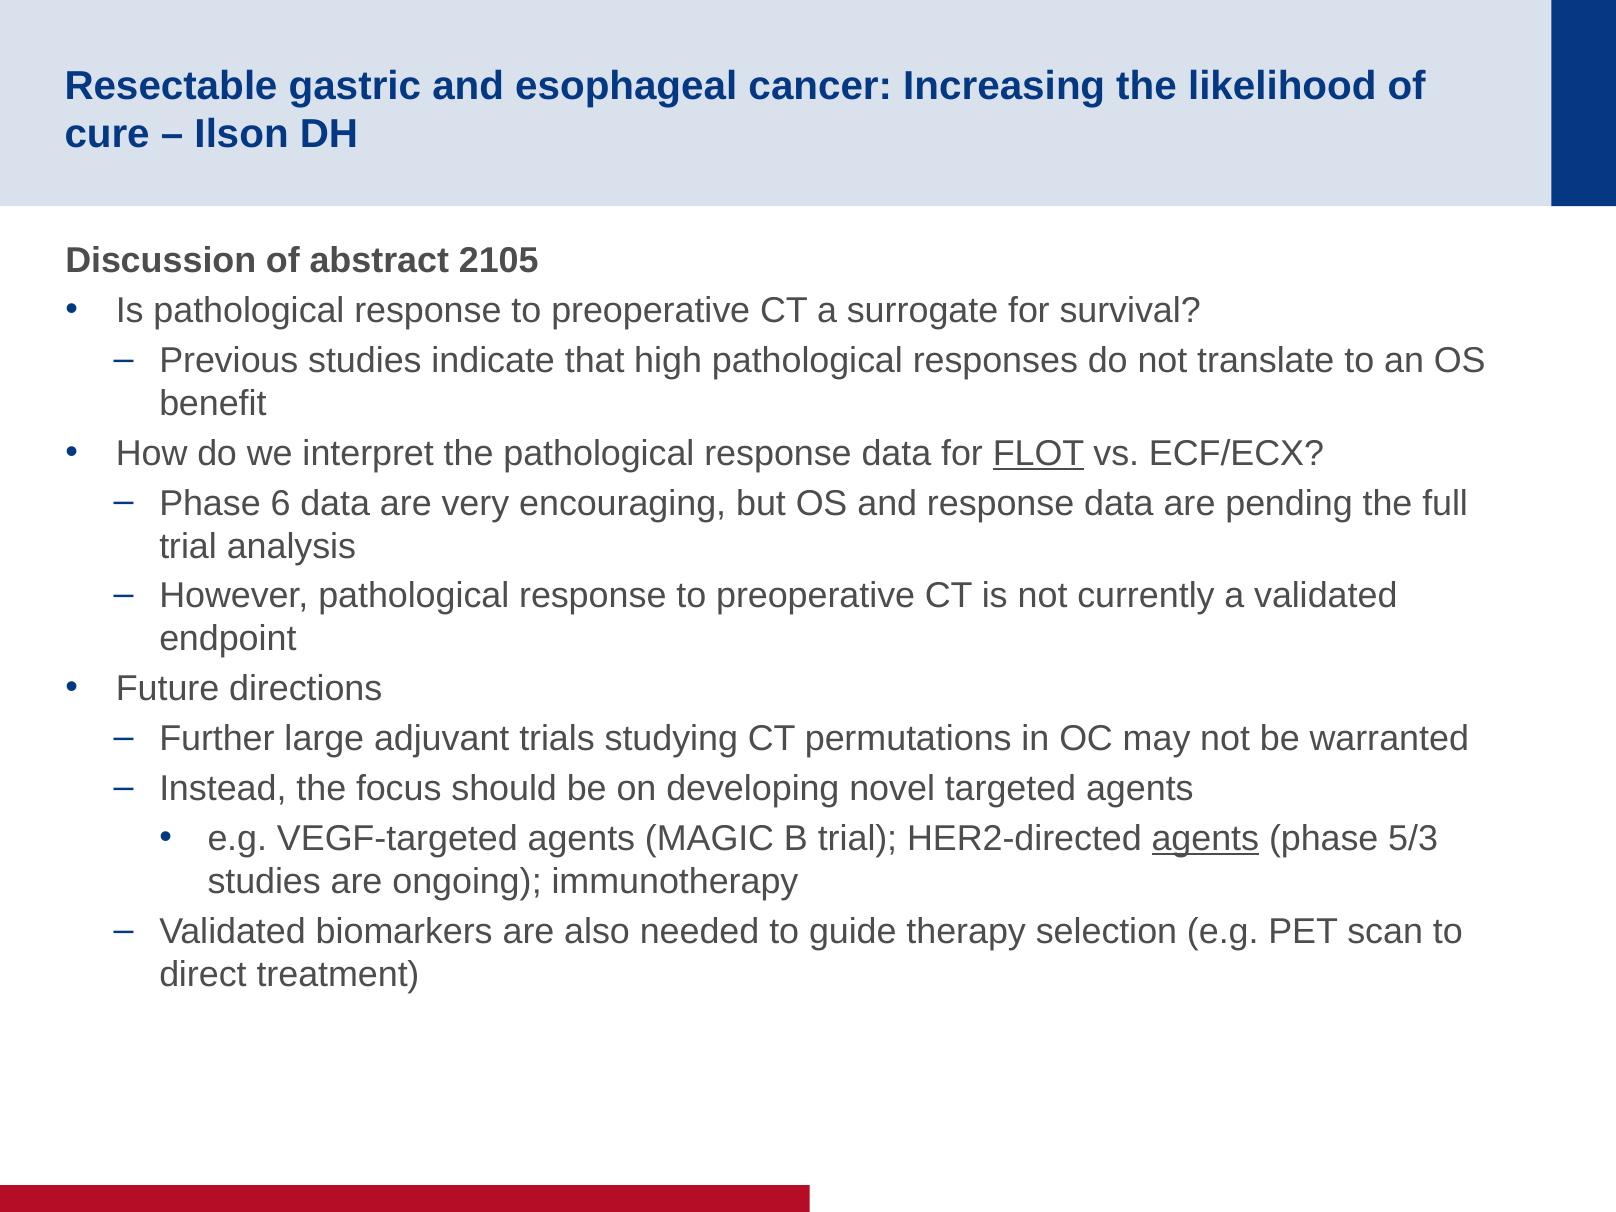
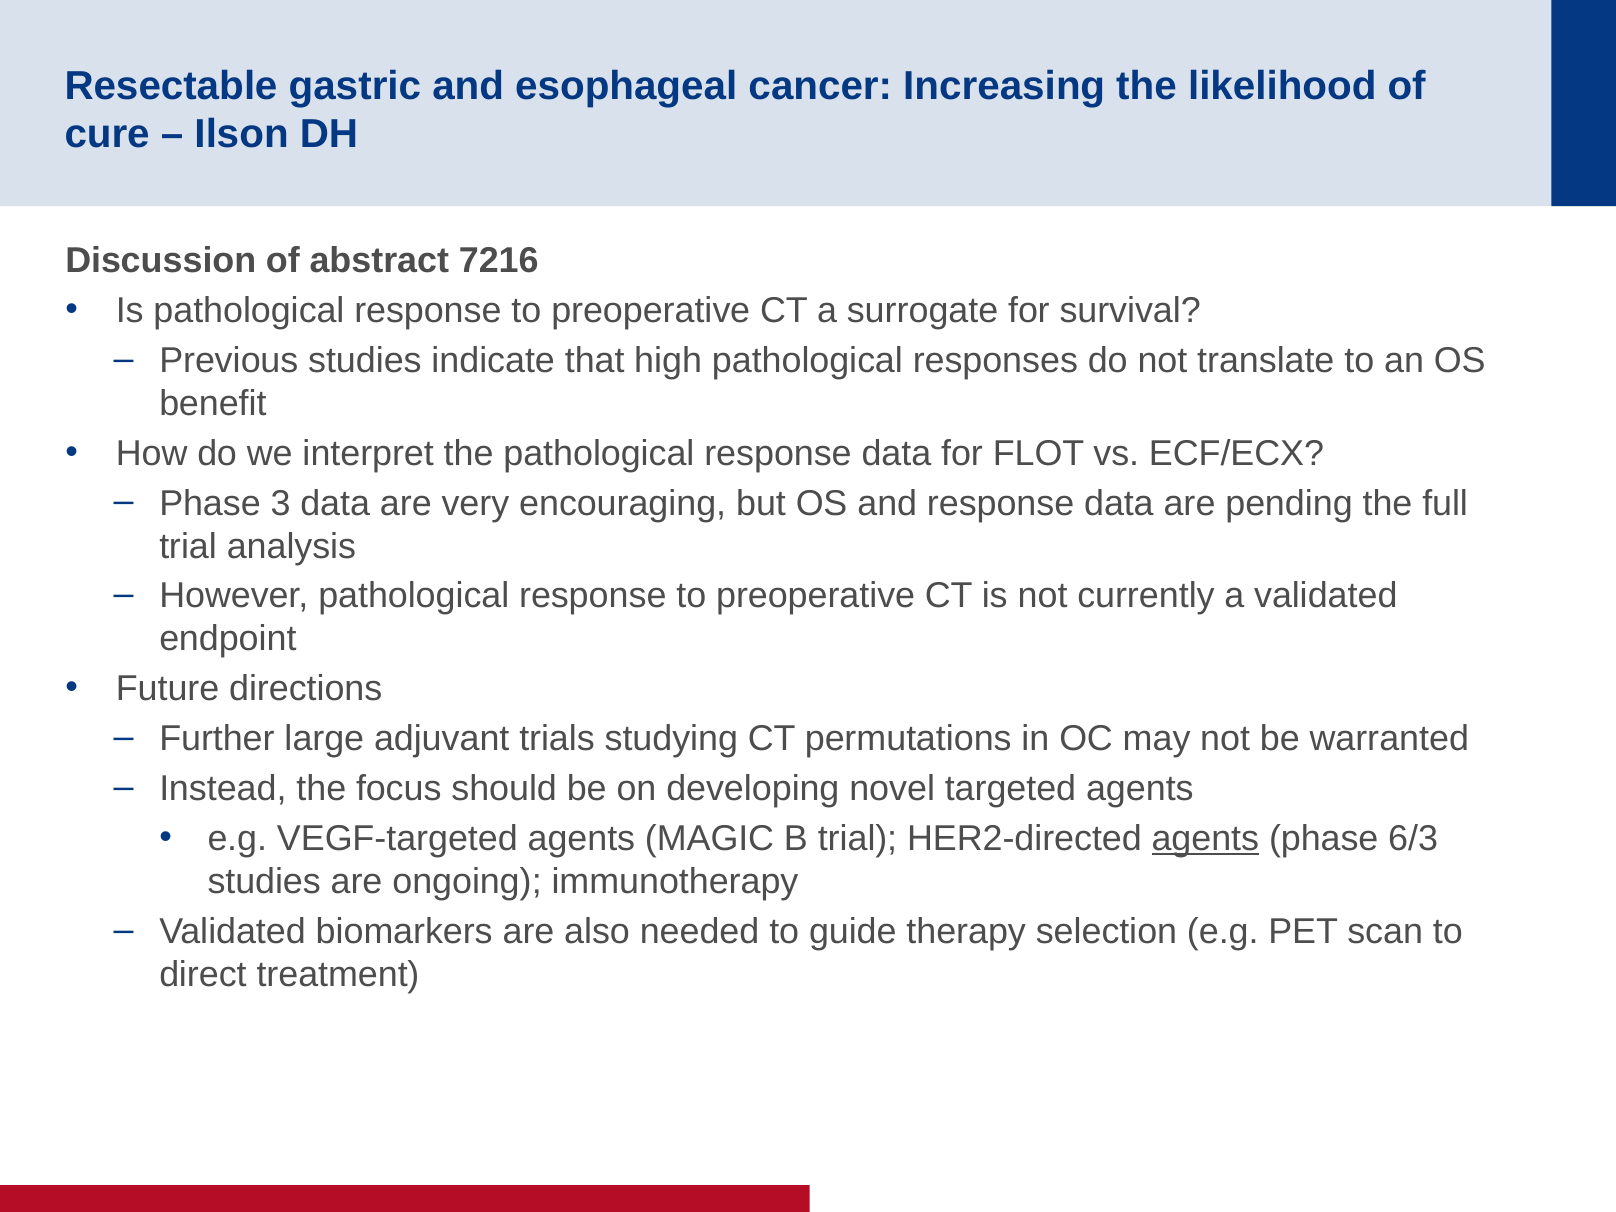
2105: 2105 -> 7216 (499, 261)
FLOT underline: present -> none (1039, 453)
6: 6 -> 3 (281, 503)
5/3: 5/3 -> 6/3 (1413, 838)
